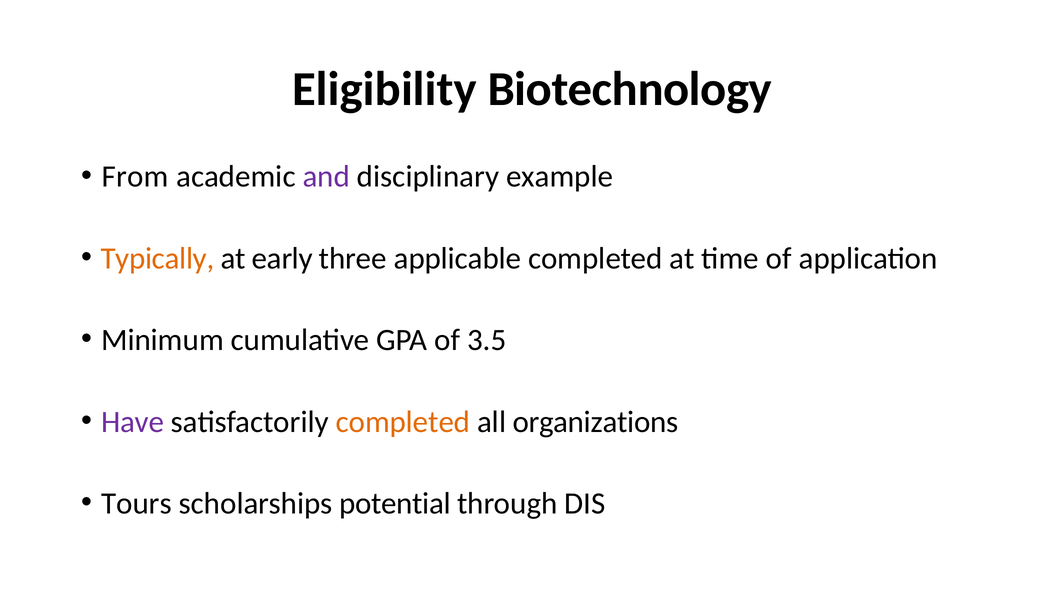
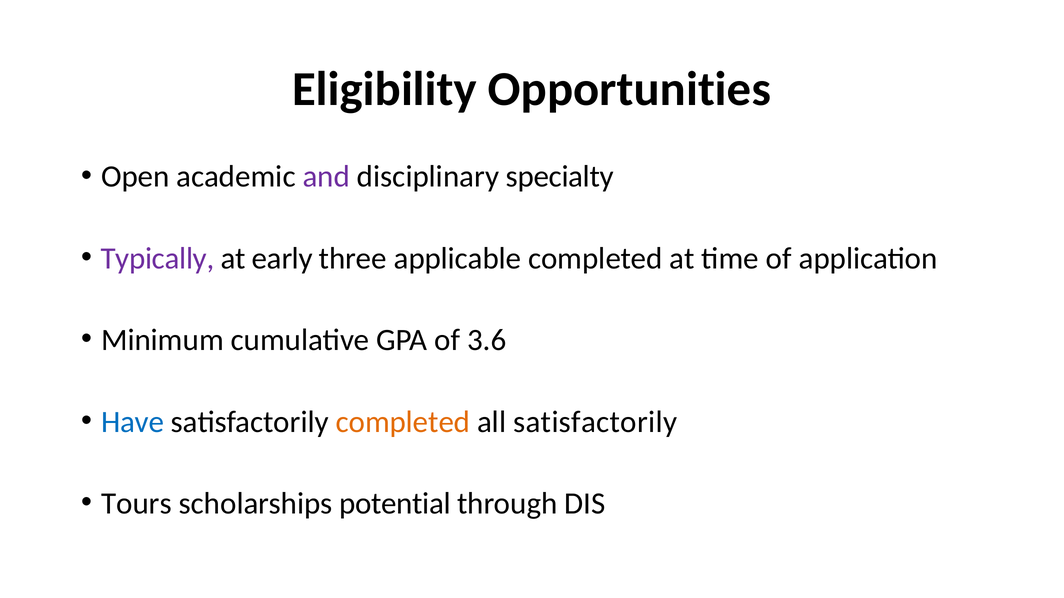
Biotechnology: Biotechnology -> Opportunities (629, 89)
From: From -> Open (135, 177)
example: example -> specialty (560, 177)
Typically colour: orange -> purple (157, 259)
3.5: 3.5 -> 3.6 (487, 340)
Have colour: purple -> blue (133, 422)
all organizations: organizations -> satisfactorily (595, 422)
